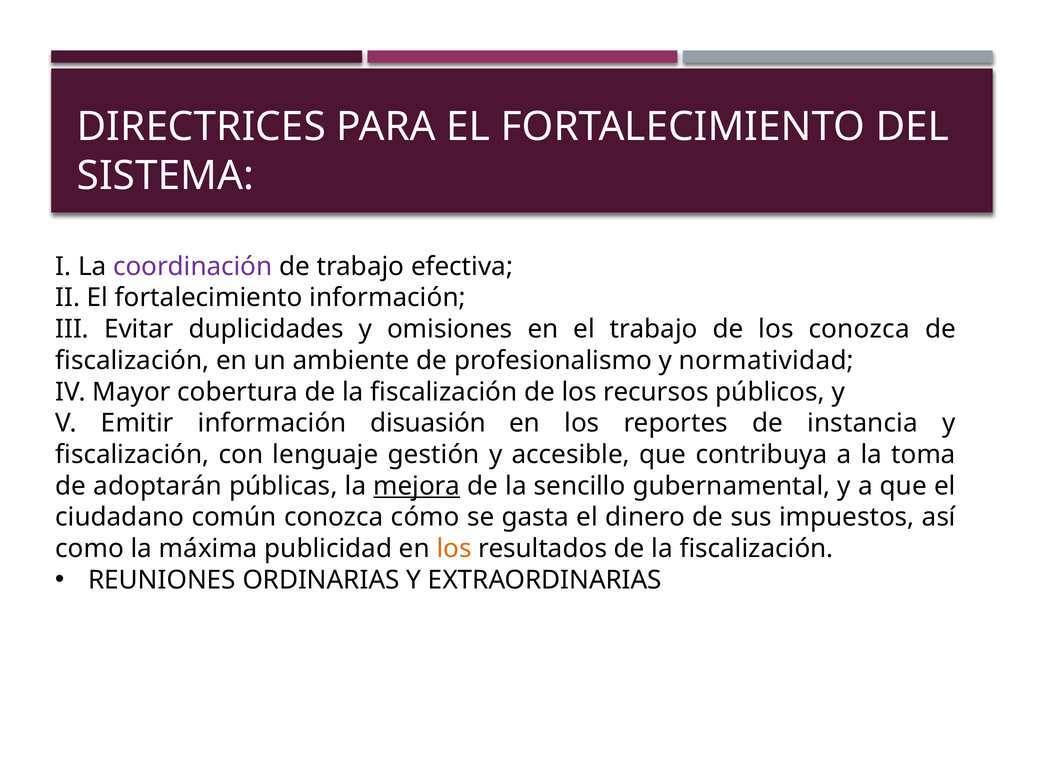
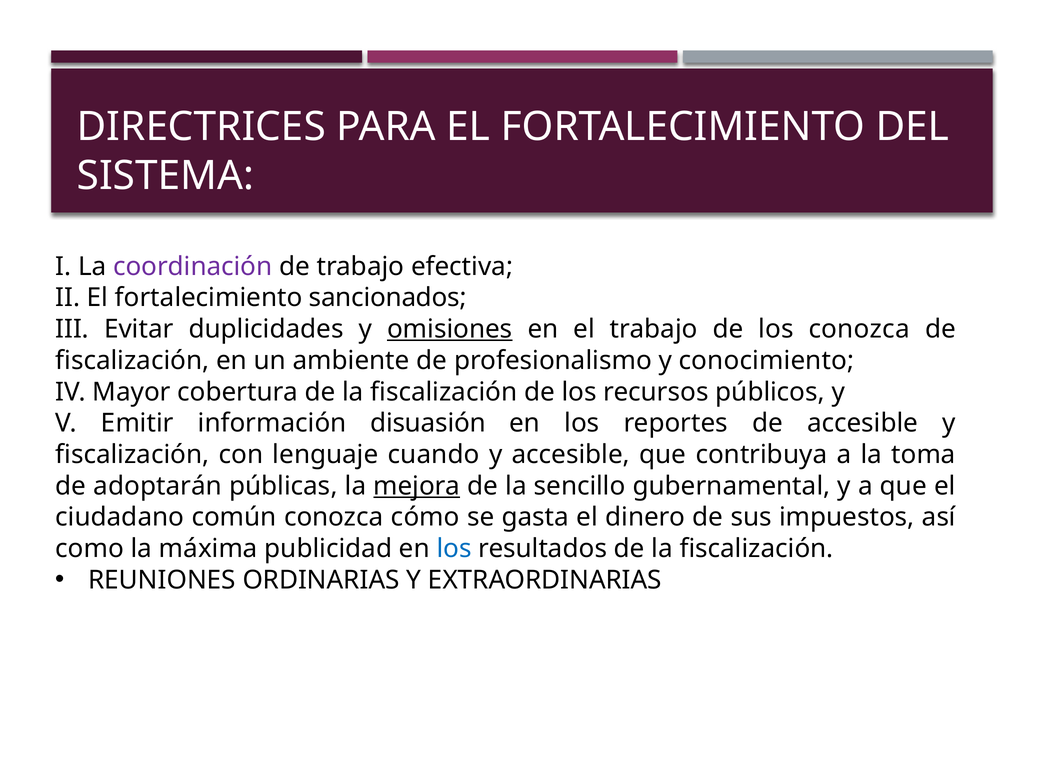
fortalecimiento información: información -> sancionados (388, 298)
omisiones underline: none -> present (450, 329)
normatividad: normatividad -> conocimiento (766, 360)
de instancia: instancia -> accesible (863, 423)
gestión: gestión -> cuando (434, 454)
los colour: orange -> blue (454, 549)
